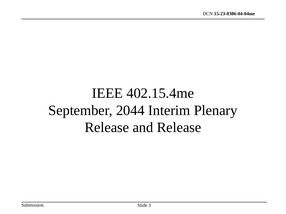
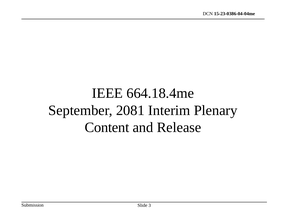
402.15.4me: 402.15.4me -> 664.18.4me (160, 93)
2044: 2044 -> 2081 (130, 111)
Release: Release -> Content (107, 128)
